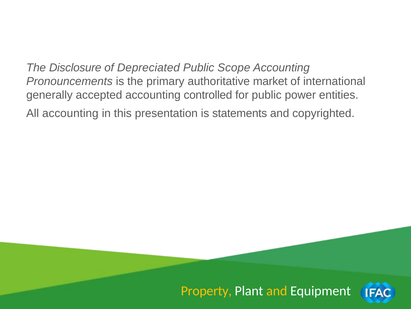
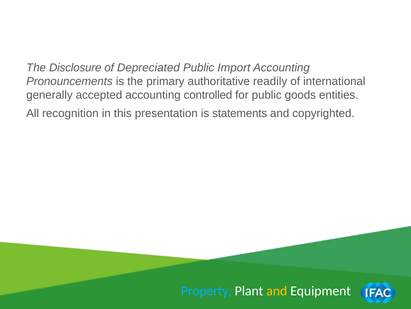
Scope: Scope -> Import (234, 67)
market: market -> readily (270, 81)
power: power -> goods (300, 95)
All accounting: accounting -> recognition (70, 113)
Property colour: yellow -> light blue (206, 290)
